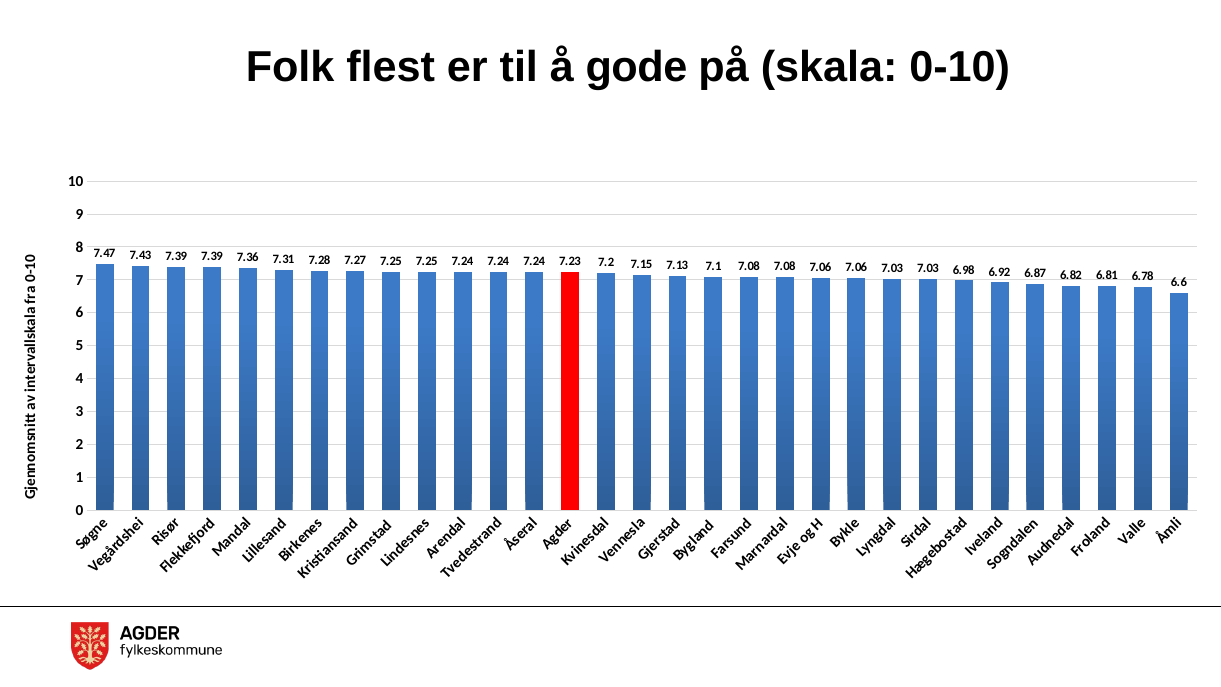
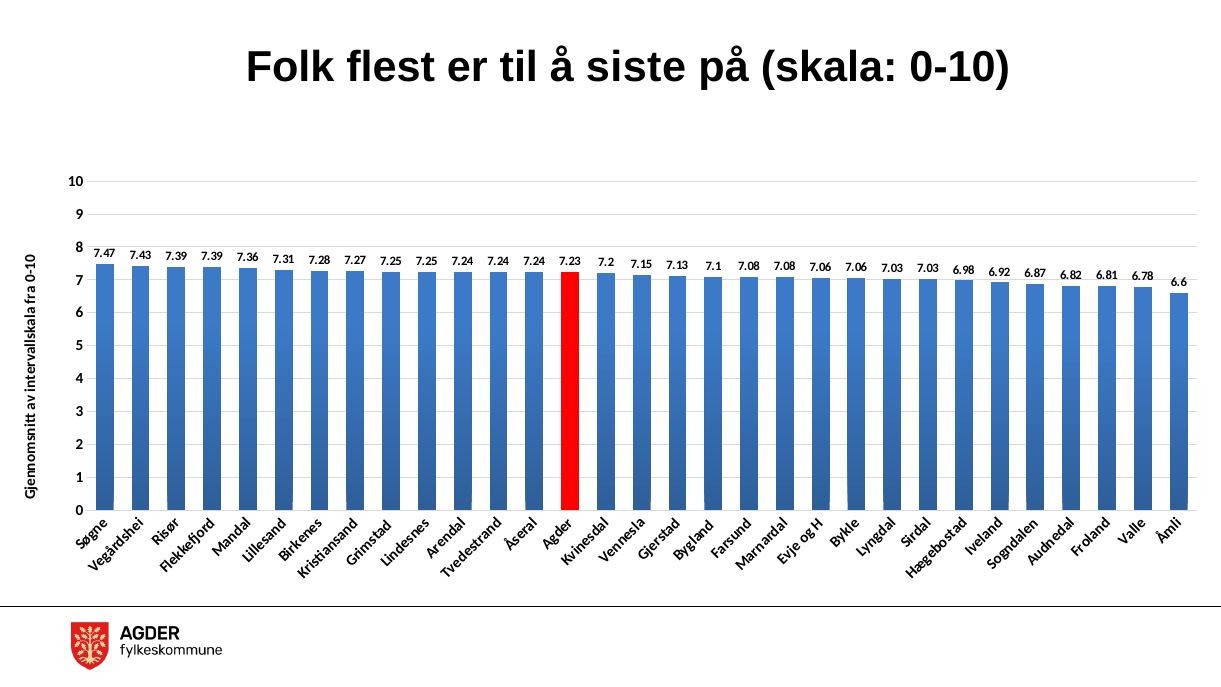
gode: gode -> siste (636, 67)
